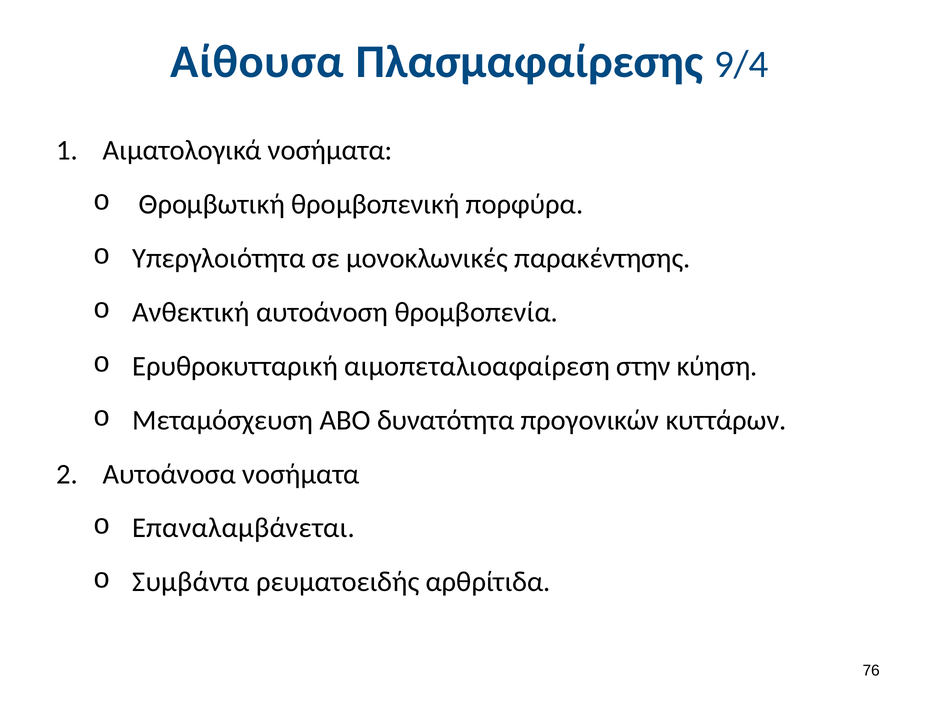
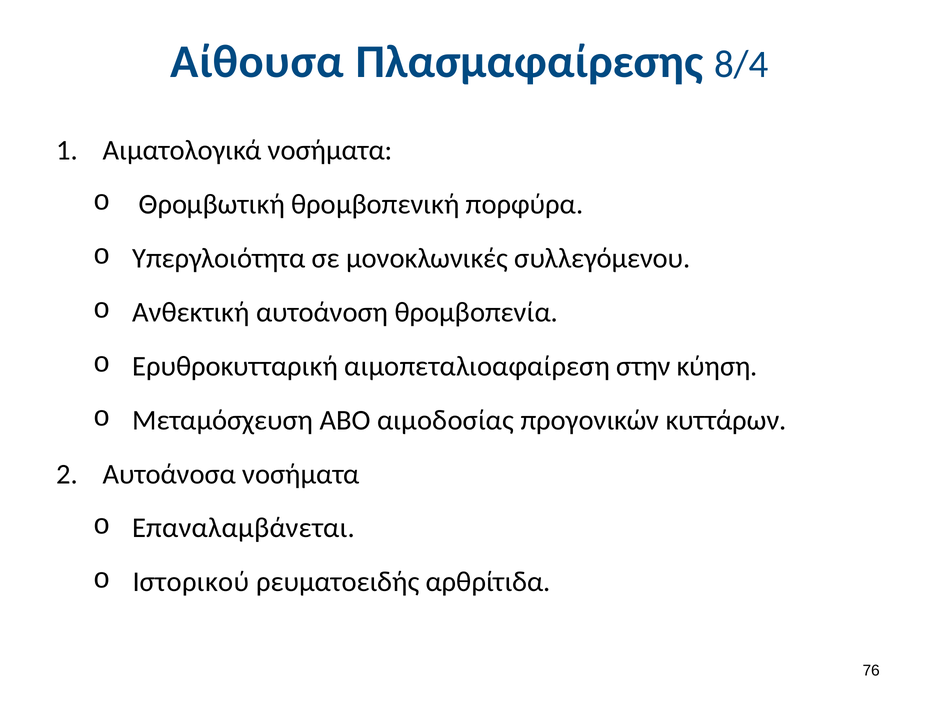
9/4: 9/4 -> 8/4 (741, 64)
παρακέντησης: παρακέντησης -> συλλεγόμενου (602, 258)
δυνατότητα: δυνατότητα -> αιμοδοσίας (446, 420)
Συμβάντα: Συμβάντα -> Ιστορικού (191, 582)
